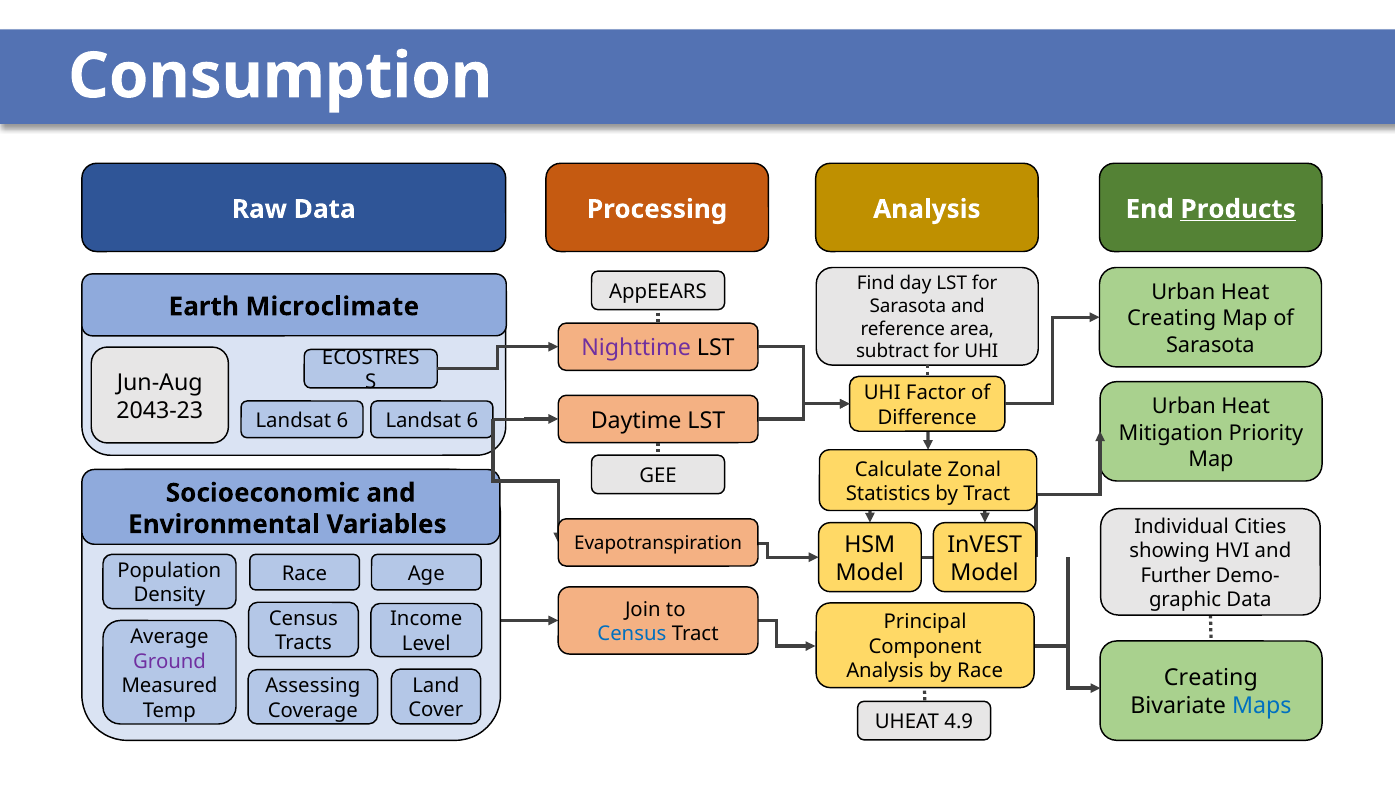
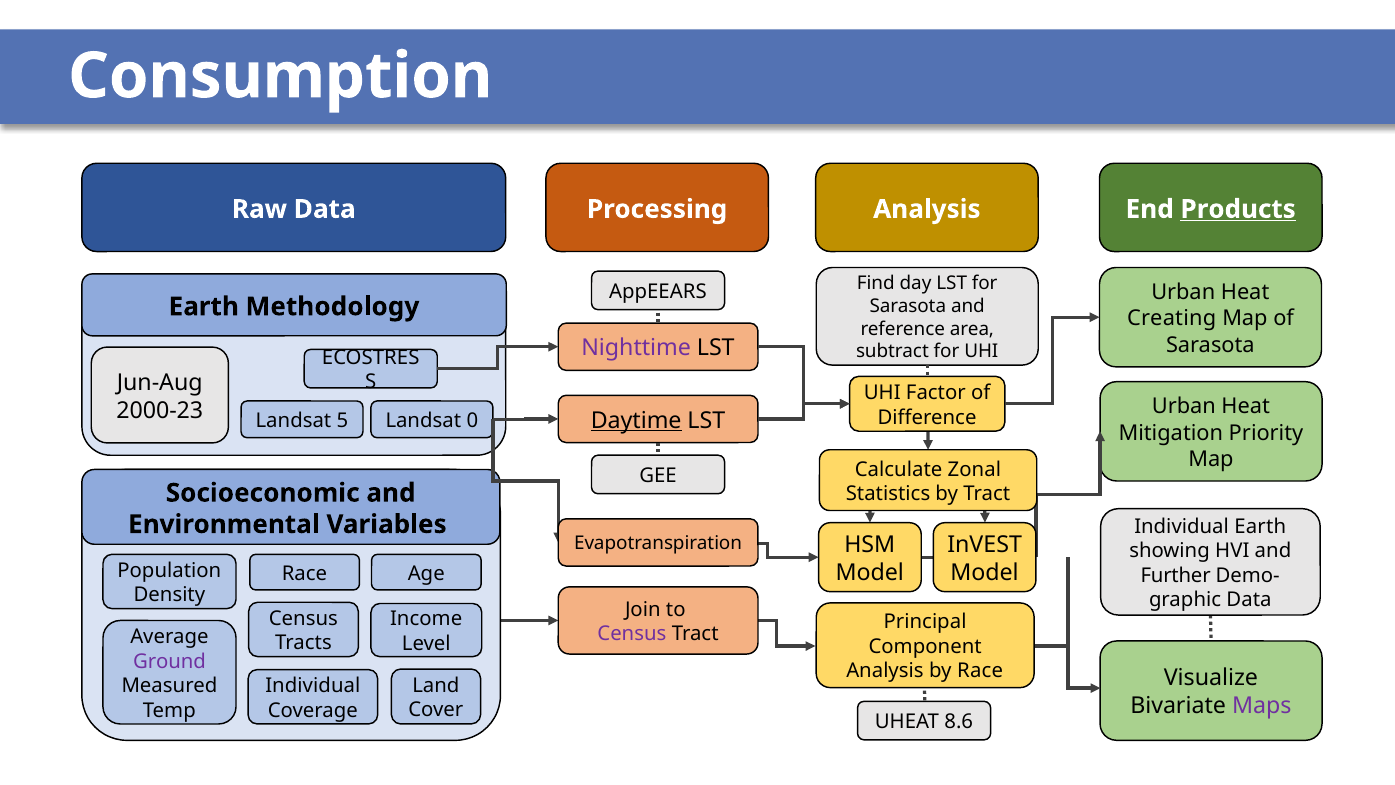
Microclimate: Microclimate -> Methodology (332, 307)
2043-23: 2043-23 -> 2000-23 (160, 410)
6: 6 -> 0 (472, 421)
Daytime underline: none -> present (636, 420)
6: 6 -> 5 (342, 421)
Individual Cities: Cities -> Earth (1260, 526)
Census colour: blue -> purple (632, 634)
Creating: Creating -> Visualize (1211, 678)
Assessing: Assessing -> Individual (313, 686)
Maps colour: blue -> purple (1262, 706)
4.9: 4.9 -> 8.6 (959, 722)
